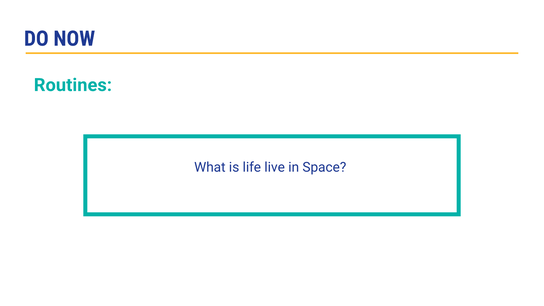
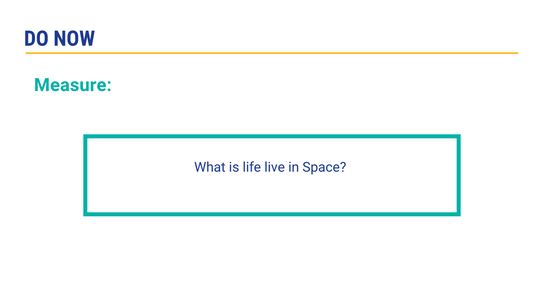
Routines: Routines -> Measure (73, 85)
